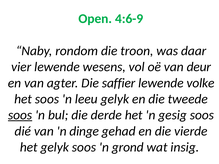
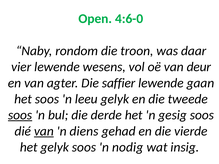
4:6-9: 4:6-9 -> 4:6-0 (129, 19)
volke: volke -> gaan (200, 83)
van underline: none -> present (44, 131)
dinge: dinge -> diens (84, 131)
grond: grond -> nodig (128, 147)
